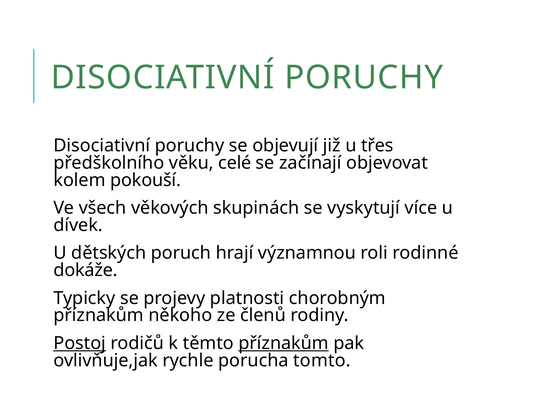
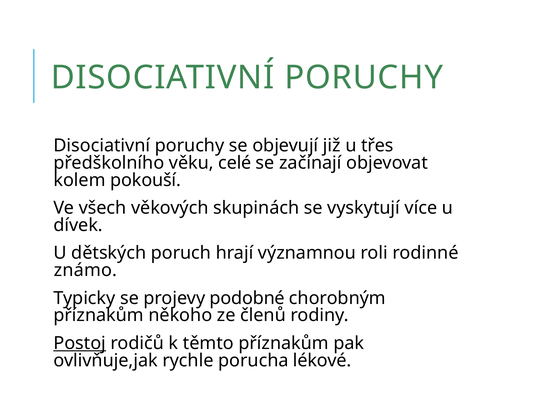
dokáže: dokáže -> známo (85, 270)
platnosti: platnosti -> podobné (247, 298)
příznakům underline: present -> none (284, 343)
tomto: tomto -> lékové (322, 360)
